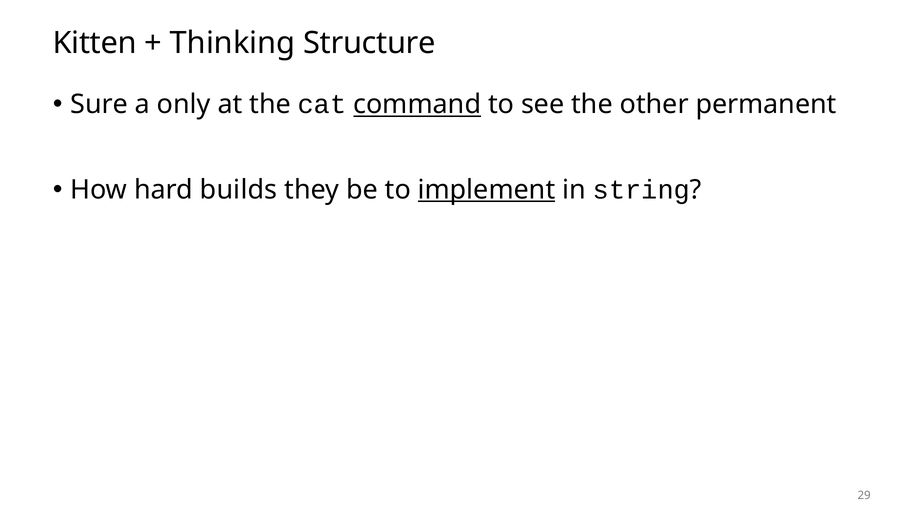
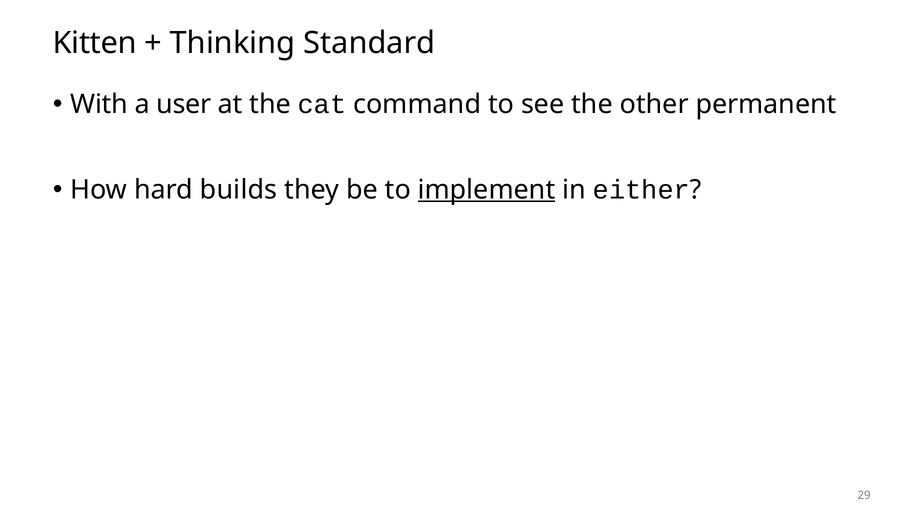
Structure: Structure -> Standard (369, 43)
Sure: Sure -> With (99, 104)
only: only -> user (184, 104)
command underline: present -> none (417, 104)
string: string -> either (641, 190)
